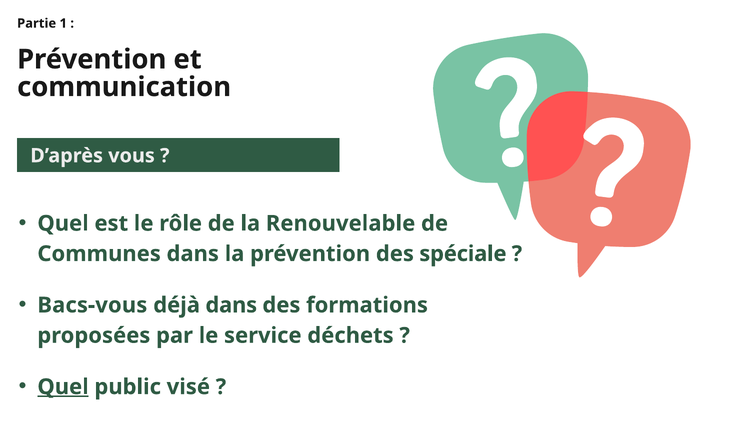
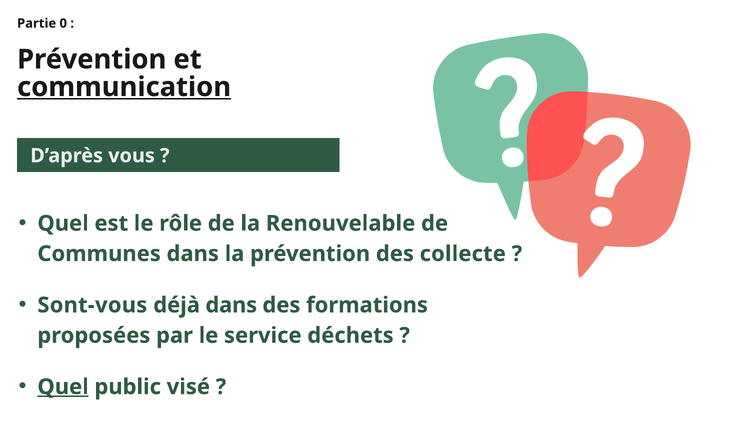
1: 1 -> 0 (63, 23)
communication underline: none -> present (124, 87)
spéciale: spéciale -> collecte (463, 254)
Bacs-vous: Bacs-vous -> Sont-vous (92, 305)
